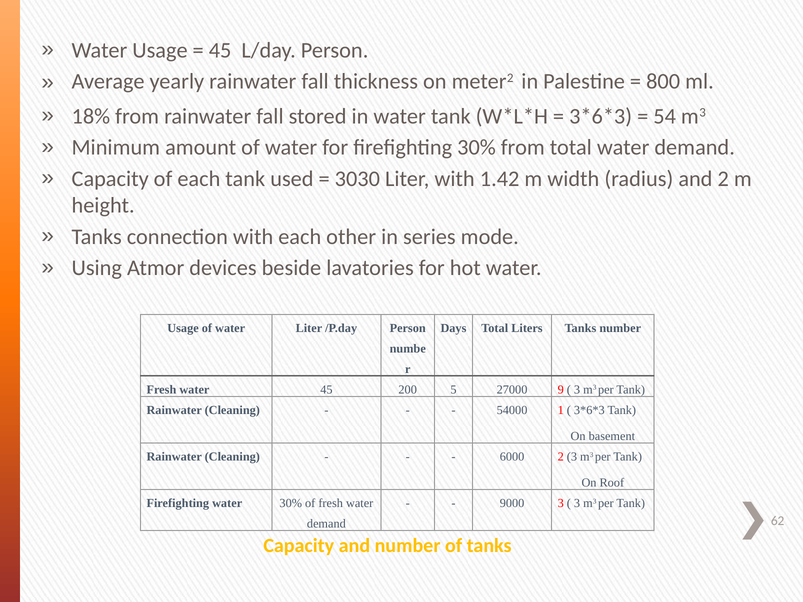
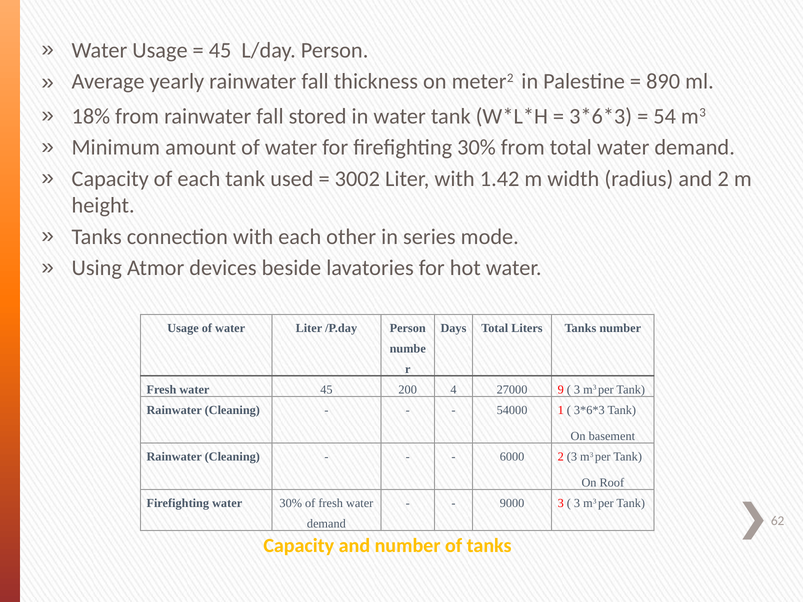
800: 800 -> 890 (663, 81)
3030: 3030 -> 3002 (357, 179)
5: 5 -> 4 (453, 390)
